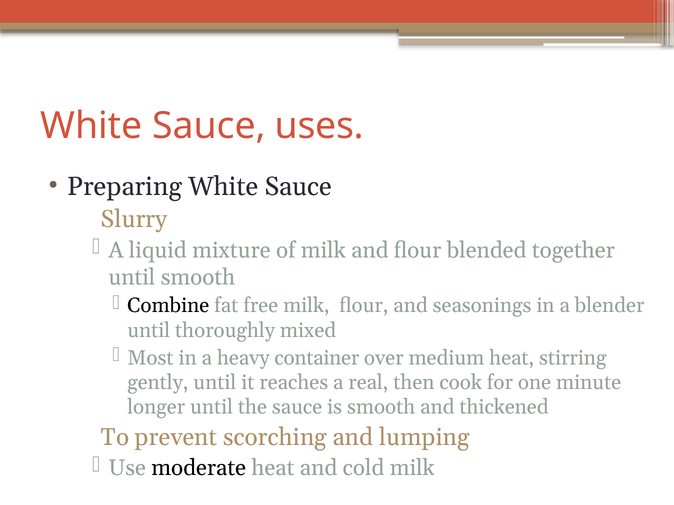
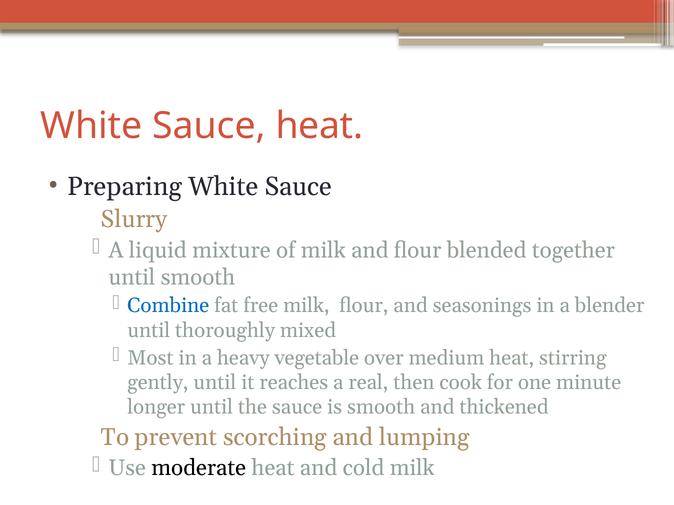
Sauce uses: uses -> heat (319, 126)
Combine colour: black -> blue (168, 306)
container: container -> vegetable (317, 358)
